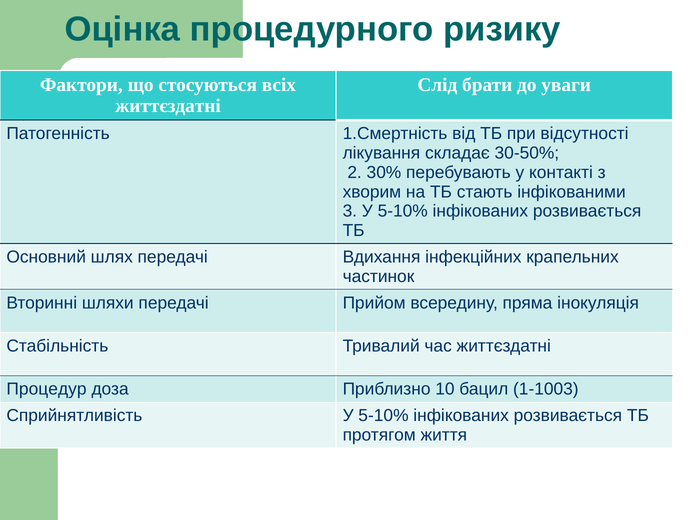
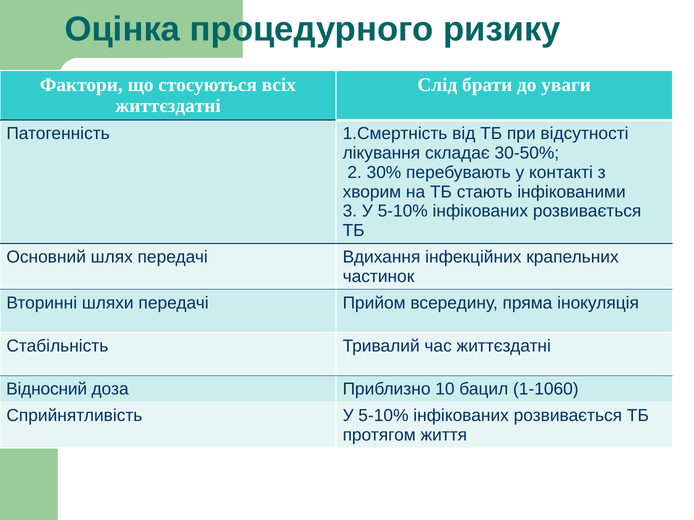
Процедур: Процедур -> Відносний (47, 390)
1-1003: 1-1003 -> 1-1060 (546, 390)
